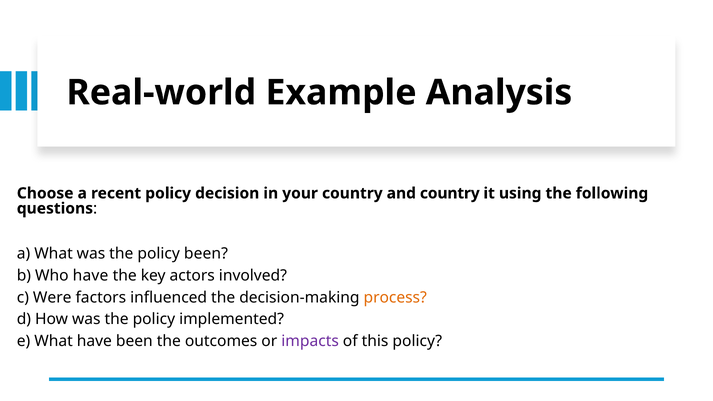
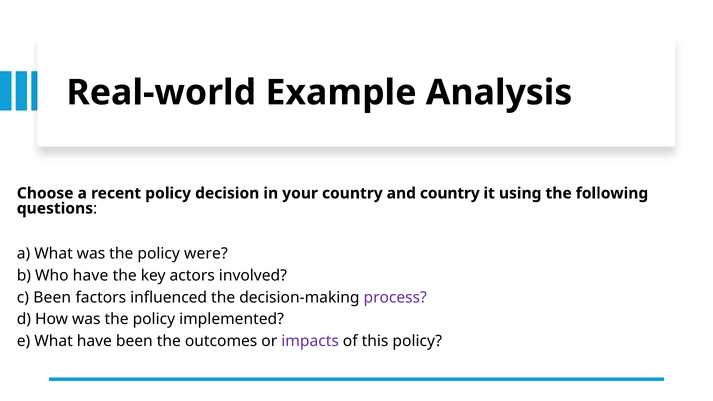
policy been: been -> were (206, 254)
c Were: Were -> Been (52, 297)
process colour: orange -> purple (395, 297)
